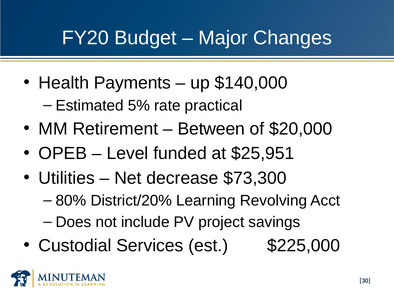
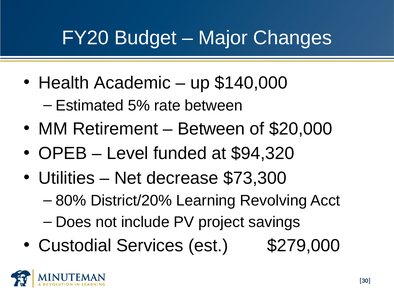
Payments: Payments -> Academic (132, 83)
rate practical: practical -> between (214, 105)
$25,951: $25,951 -> $94,320 (263, 153)
$225,000: $225,000 -> $279,000 (304, 245)
